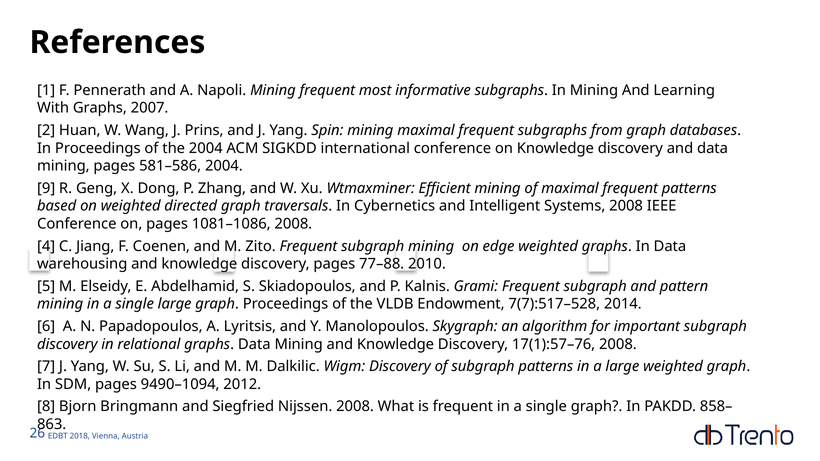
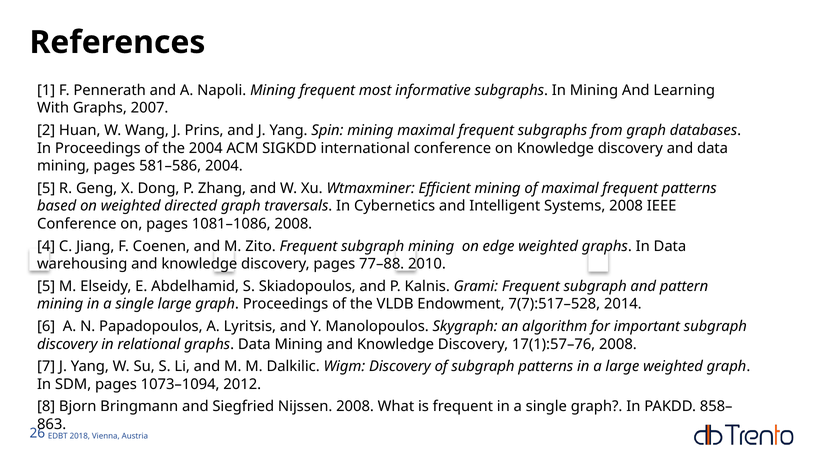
9: 9 -> 5 (46, 188)
9490–1094: 9490–1094 -> 1073–1094 (180, 384)
